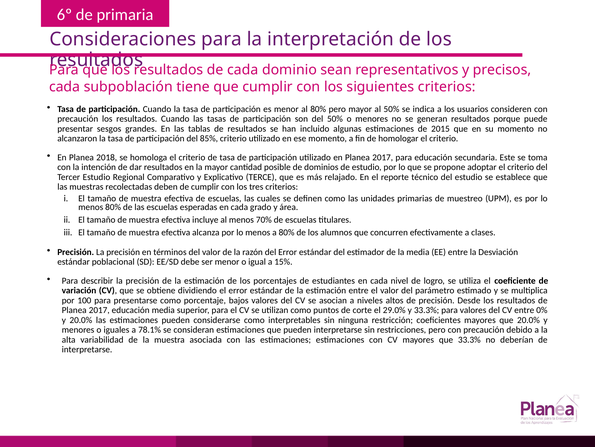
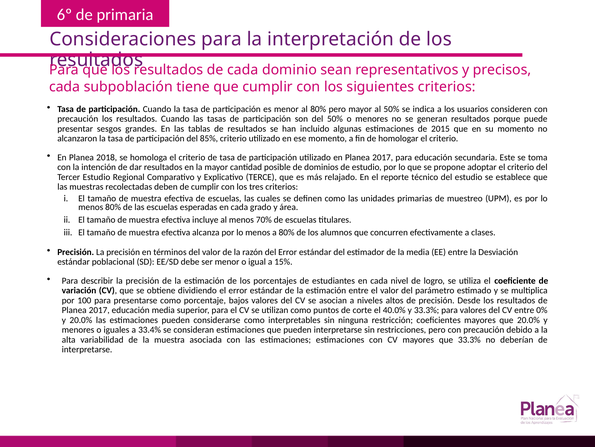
29.0%: 29.0% -> 40.0% (394, 310)
78.1%: 78.1% -> 33.4% (150, 329)
